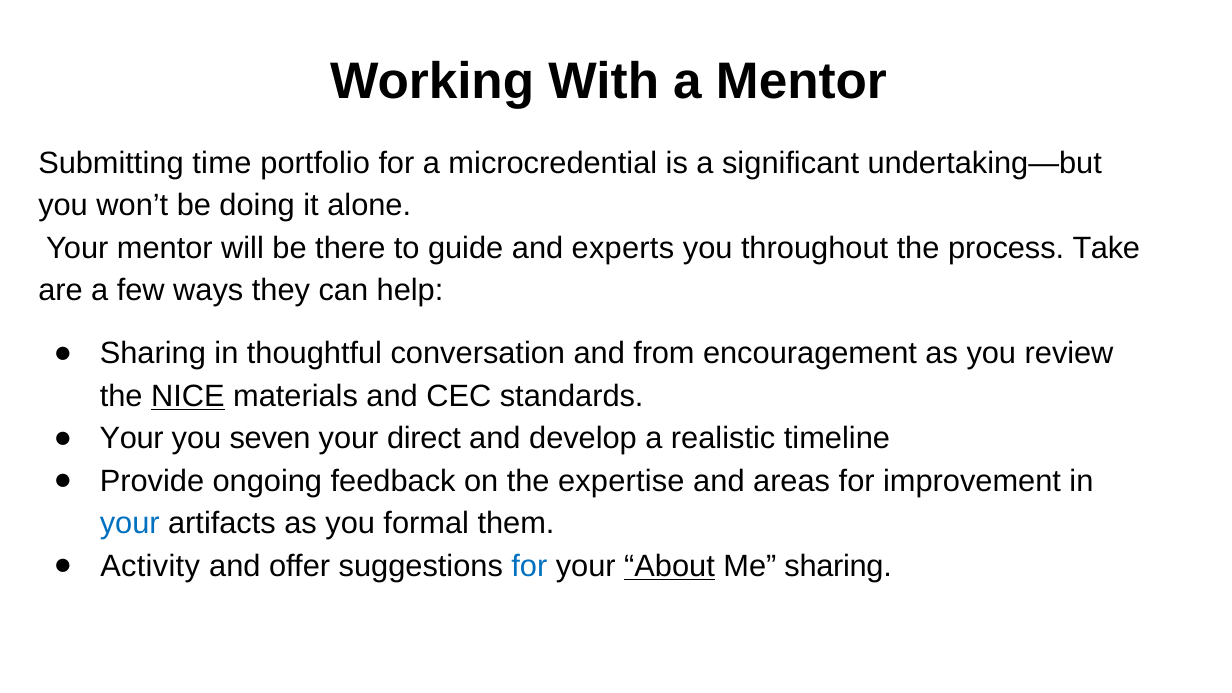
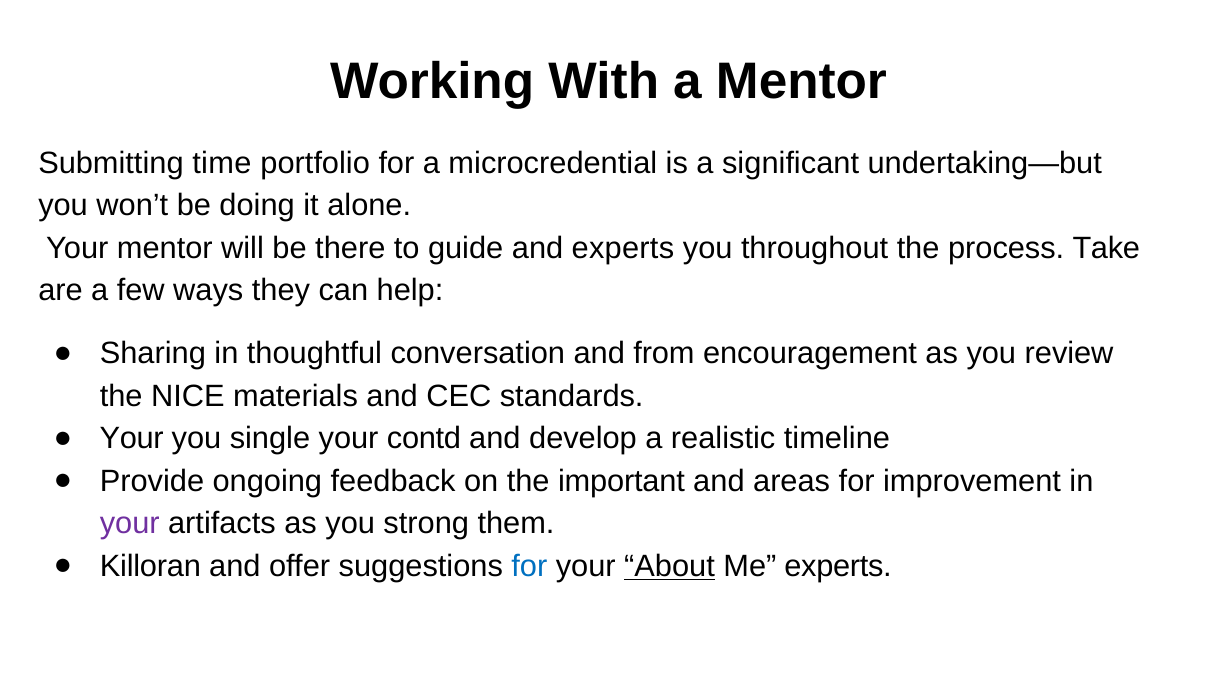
NICE underline: present -> none (188, 396)
seven: seven -> single (270, 439)
direct: direct -> contd (424, 439)
expertise: expertise -> important (621, 481)
your colour: blue -> purple (130, 524)
formal: formal -> strong (426, 524)
Activity: Activity -> Killoran (150, 566)
Me sharing: sharing -> experts (838, 566)
